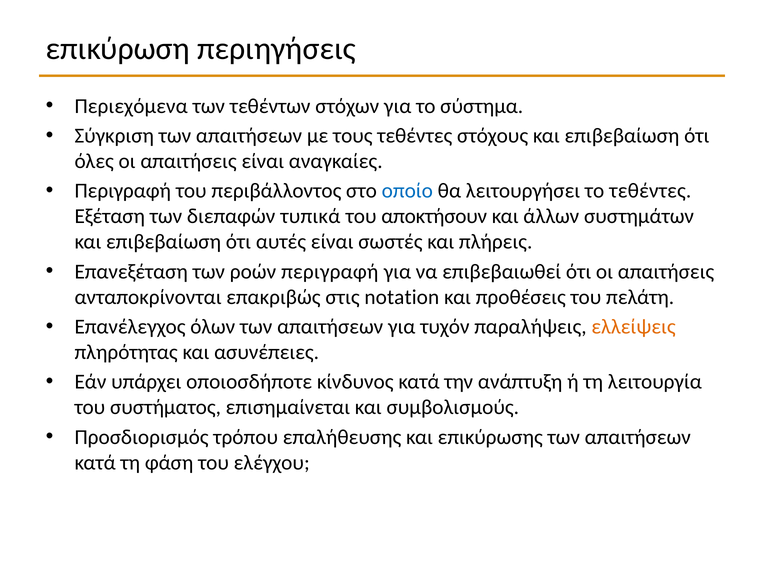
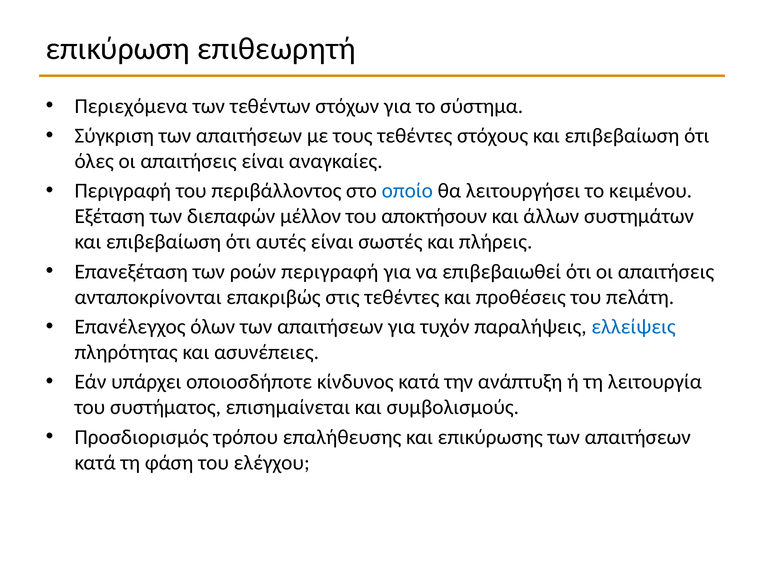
περιηγήσεις: περιηγήσεις -> επιθεωρητή (276, 49)
το τεθέντες: τεθέντες -> κειμένου (651, 191)
τυπικά: τυπικά -> μέλλον (311, 216)
στις notation: notation -> τεθέντες (402, 297)
ελλείψεις colour: orange -> blue (634, 327)
